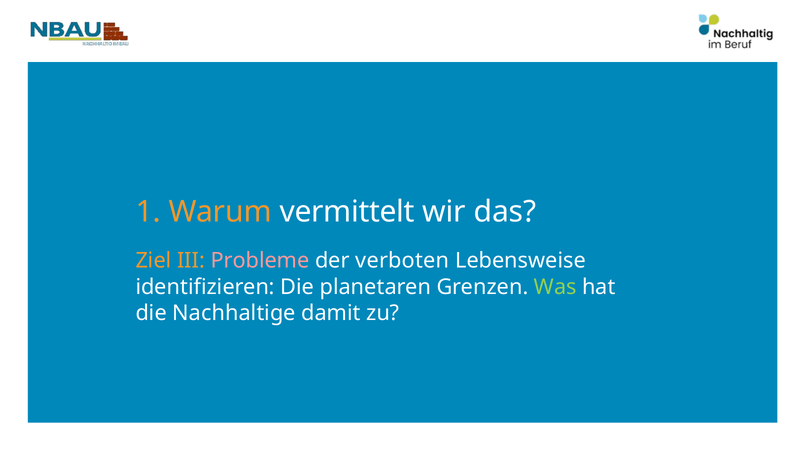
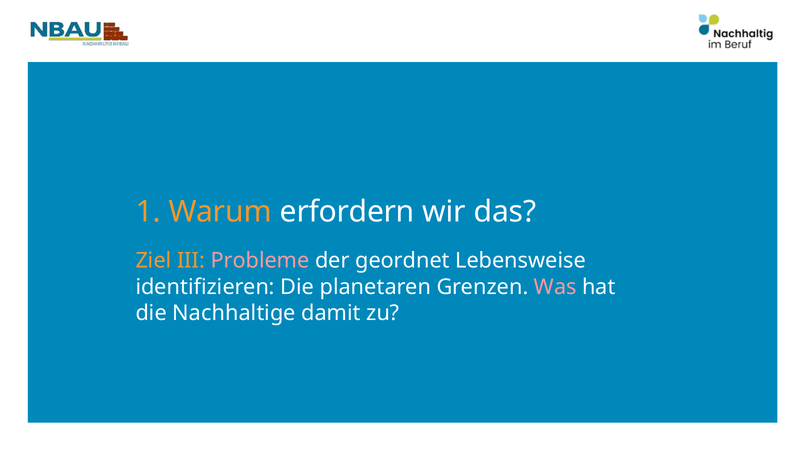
vermittelt: vermittelt -> erfordern (347, 212)
verboten: verboten -> geordnet (402, 261)
Was colour: light green -> pink (555, 287)
